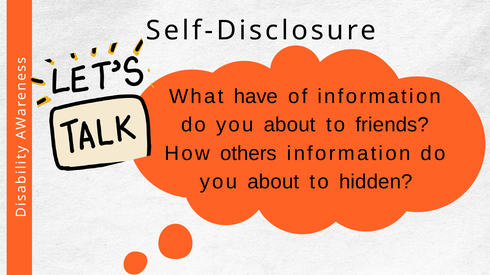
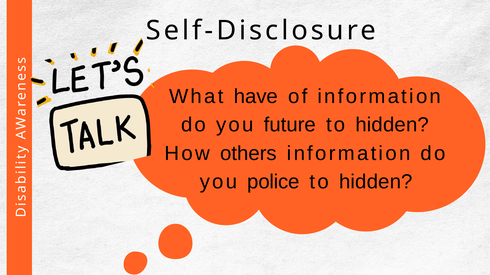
about: about -> future (290, 125)
friends: friends -> hidden (392, 125)
about: about -> police (273, 182)
